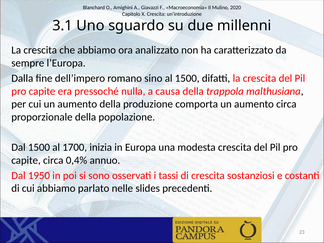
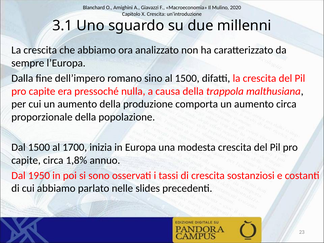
0,4%: 0,4% -> 1,8% (76, 160)
